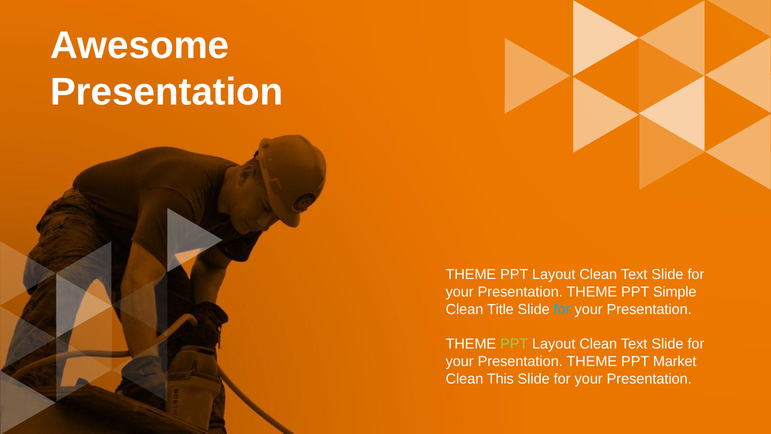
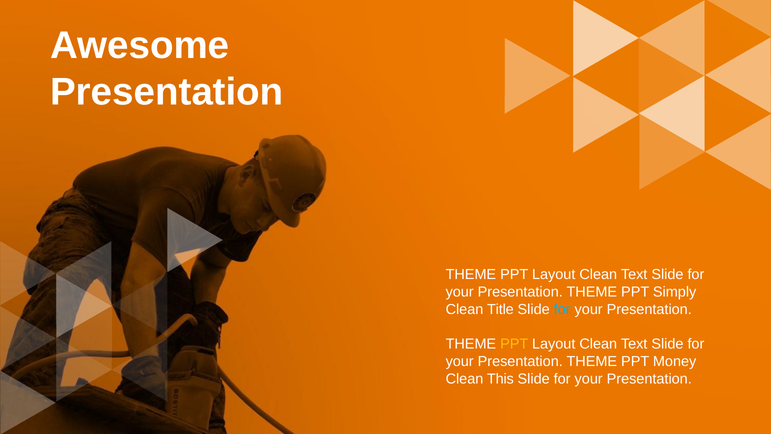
Simple: Simple -> Simply (675, 292)
PPT colour: light green -> yellow (514, 344)
Market: Market -> Money (675, 361)
